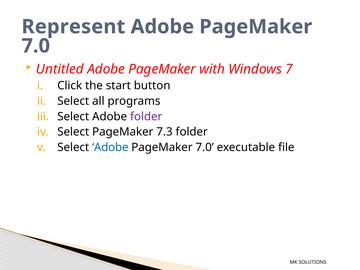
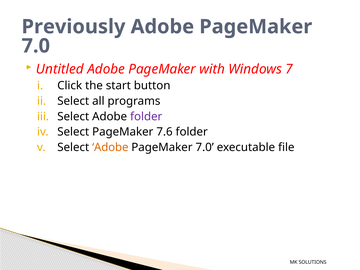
Represent: Represent -> Previously (73, 27)
7.3: 7.3 -> 7.6 (165, 132)
Adobe colour: blue -> orange (110, 147)
